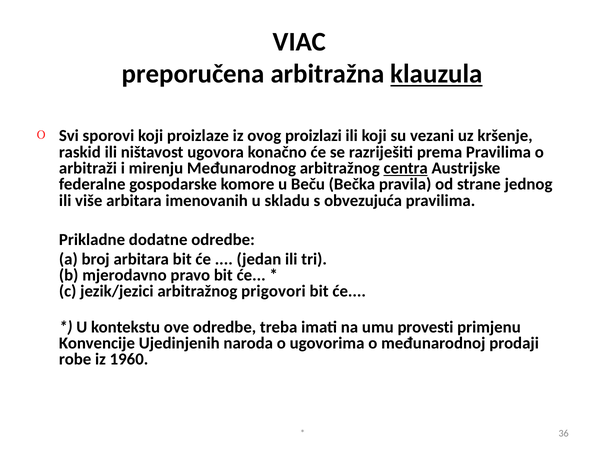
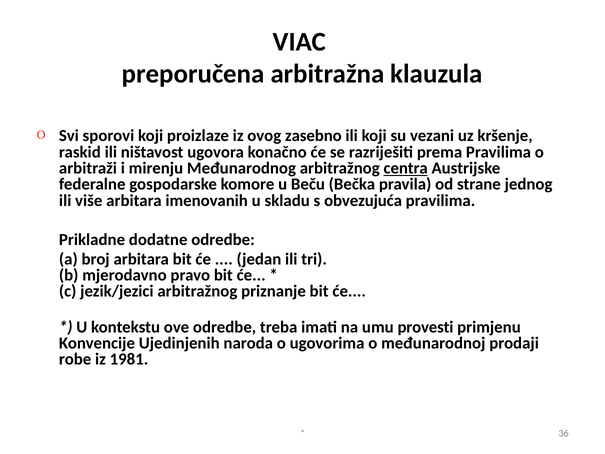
klauzula underline: present -> none (437, 74)
proizlazi: proizlazi -> zasebno (313, 136)
prigovori: prigovori -> priznanje (274, 291)
1960: 1960 -> 1981 (129, 359)
